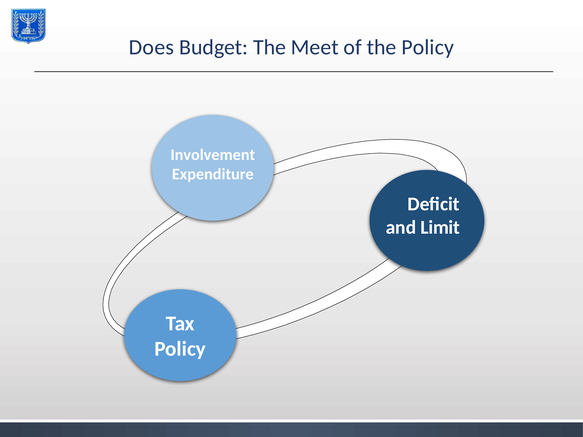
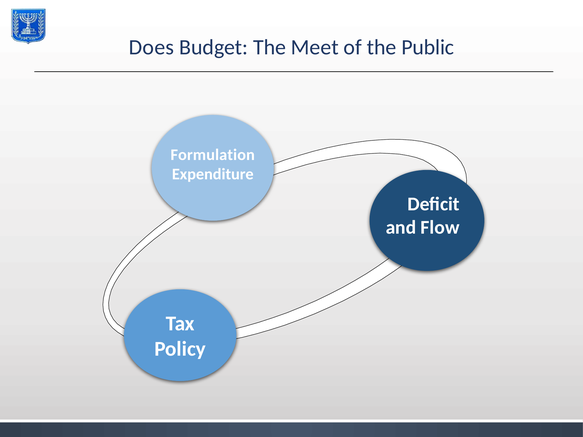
the Policy: Policy -> Public (428, 47)
Involvement: Involvement -> Formulation (213, 155)
Limit: Limit -> Flow (440, 228)
